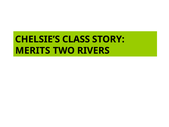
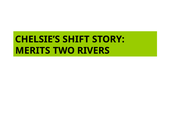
CLASS: CLASS -> SHIFT (76, 39)
